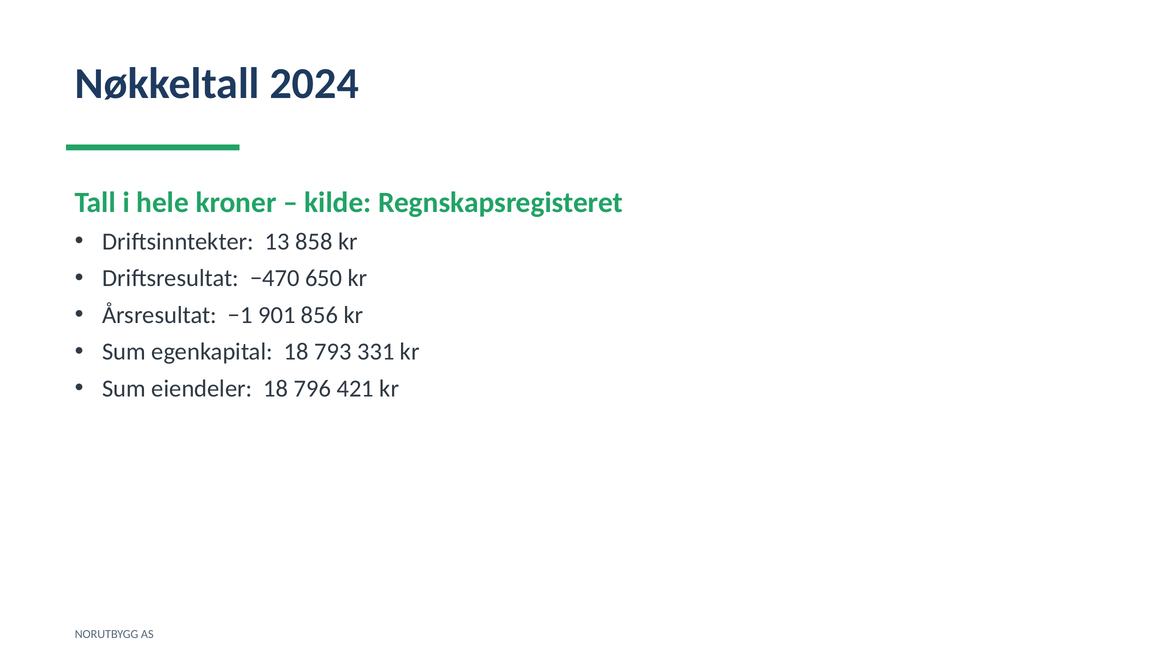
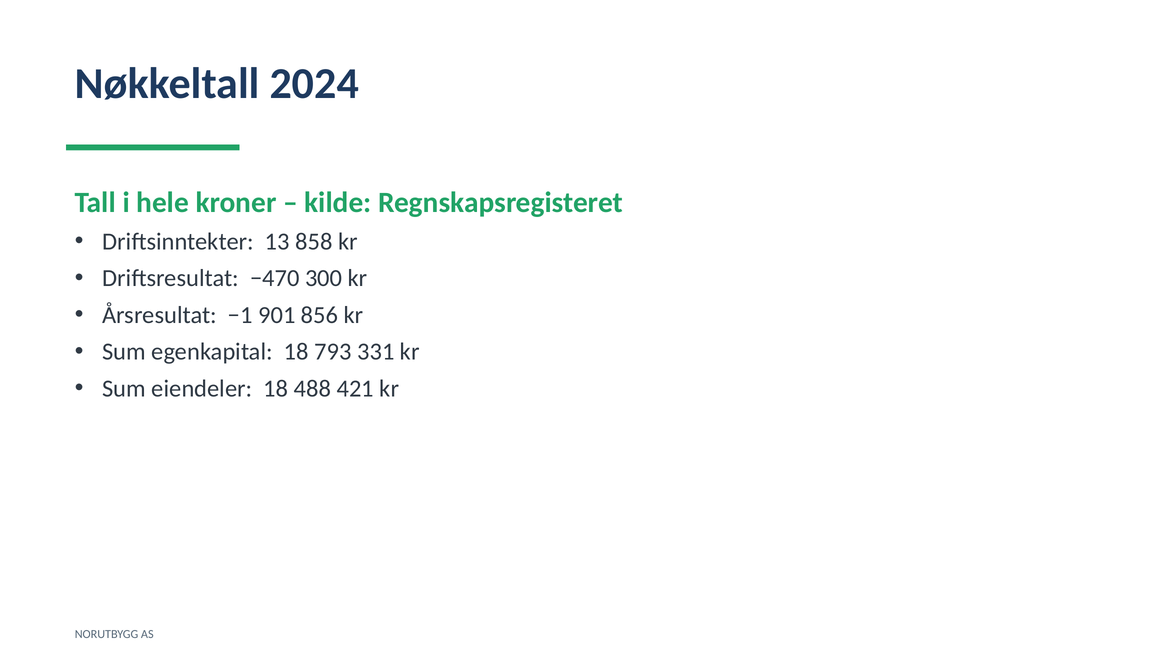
650: 650 -> 300 (324, 278)
796: 796 -> 488 (312, 389)
